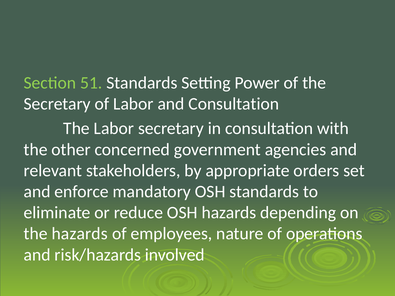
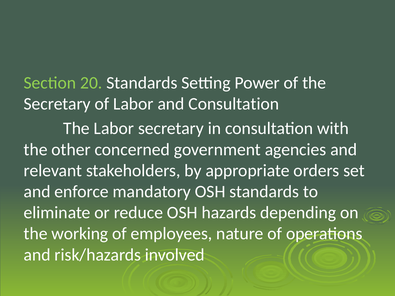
51: 51 -> 20 (91, 83)
the hazards: hazards -> working (80, 234)
